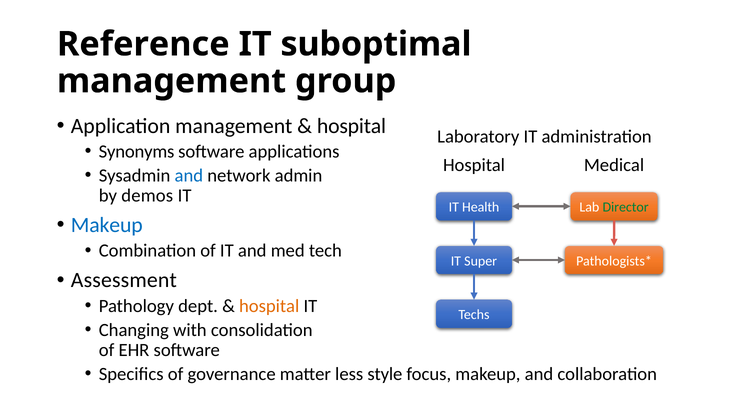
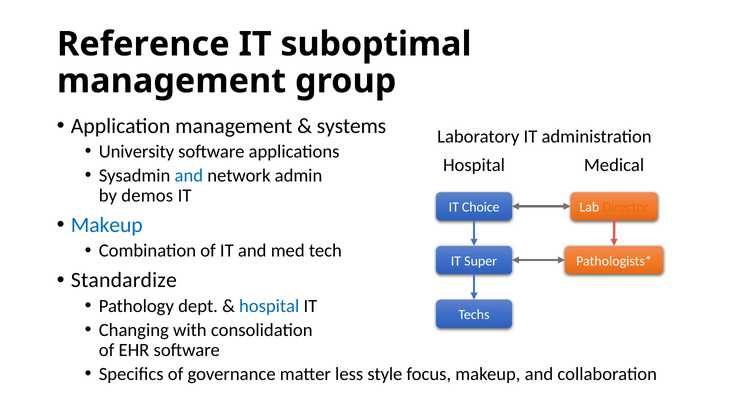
hospital: hospital -> systems (351, 126)
Synonyms: Synonyms -> University (136, 152)
Health: Health -> Choice (481, 208)
Director colour: green -> orange (626, 208)
Assessment: Assessment -> Standardize (124, 281)
hospital colour: orange -> blue (269, 306)
